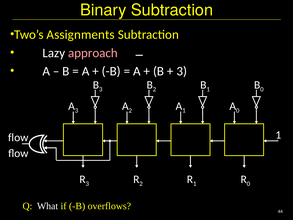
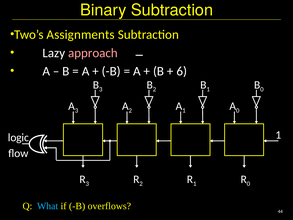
3: 3 -> 6 (182, 71)
flow: flow -> logic (18, 137)
What colour: white -> light blue (48, 206)
